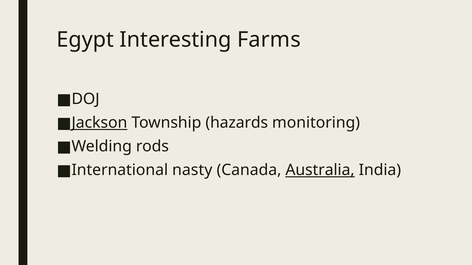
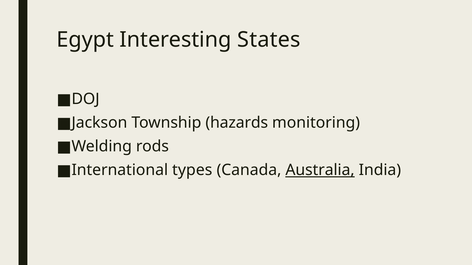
Farms: Farms -> States (269, 40)
Jackson underline: present -> none (99, 123)
nasty: nasty -> types (192, 170)
